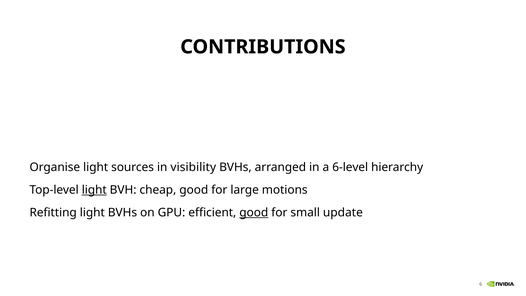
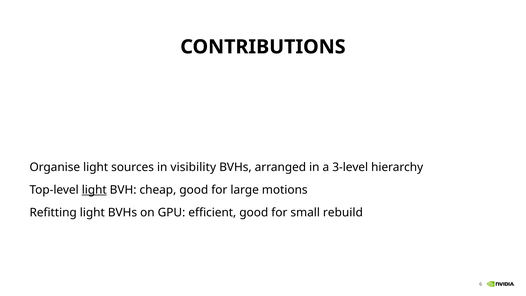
6-level: 6-level -> 3-level (350, 167)
good underline: present -> none (254, 213)
update: update -> rebuild (343, 213)
